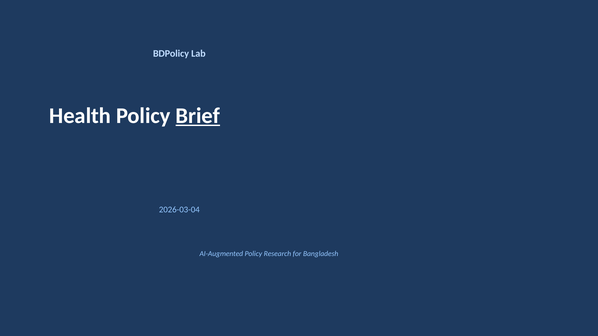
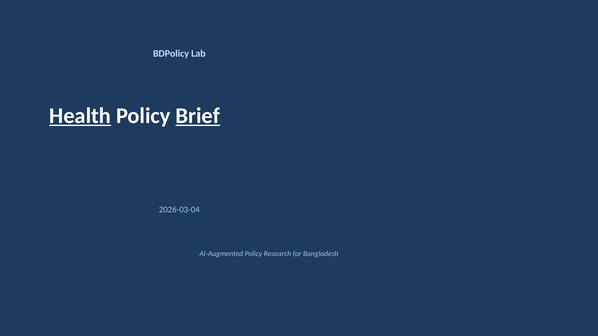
Health underline: none -> present (80, 116)
